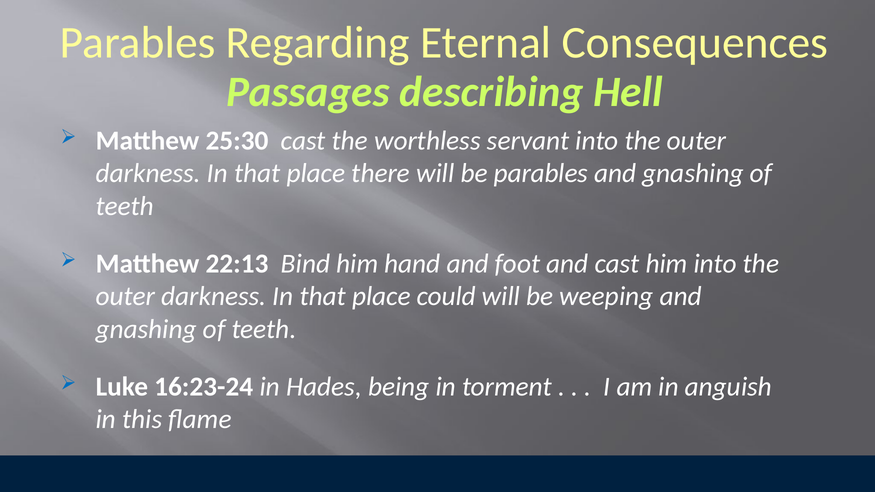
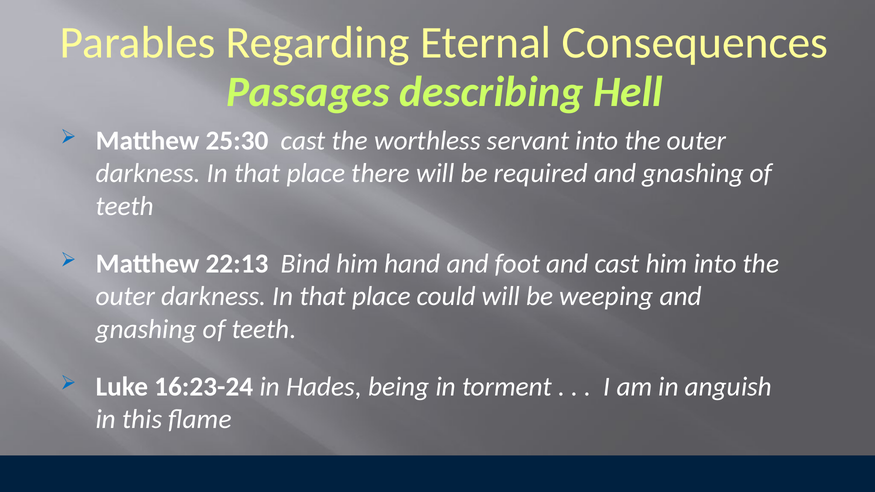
be parables: parables -> required (541, 174)
